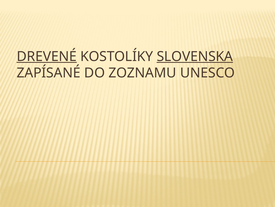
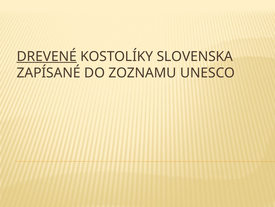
SLOVENSKA underline: present -> none (195, 56)
